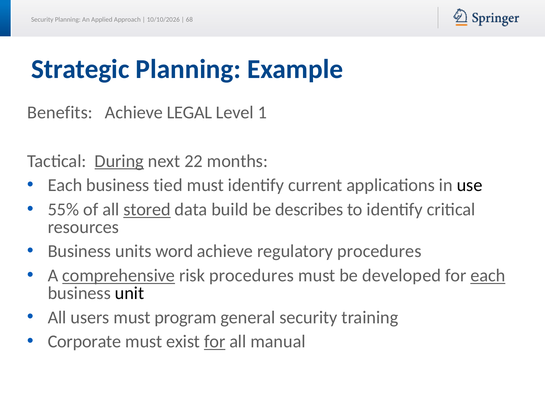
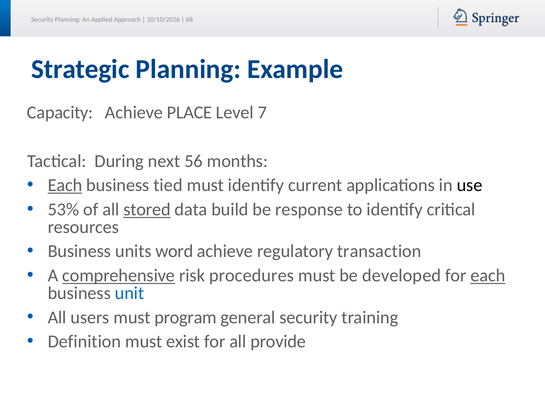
Benefits: Benefits -> Capacity (60, 112)
LEGAL: LEGAL -> PLACE (190, 112)
1: 1 -> 7 (262, 112)
During underline: present -> none (119, 161)
22: 22 -> 56 (194, 161)
Each underline: none -> present (65, 185)
55%: 55% -> 53% (63, 209)
describes: describes -> response (309, 209)
regulatory procedures: procedures -> transaction (379, 251)
unit colour: black -> blue (130, 293)
Corporate: Corporate -> Definition (84, 341)
for underline: present -> none (215, 341)
manual: manual -> provide (278, 341)
